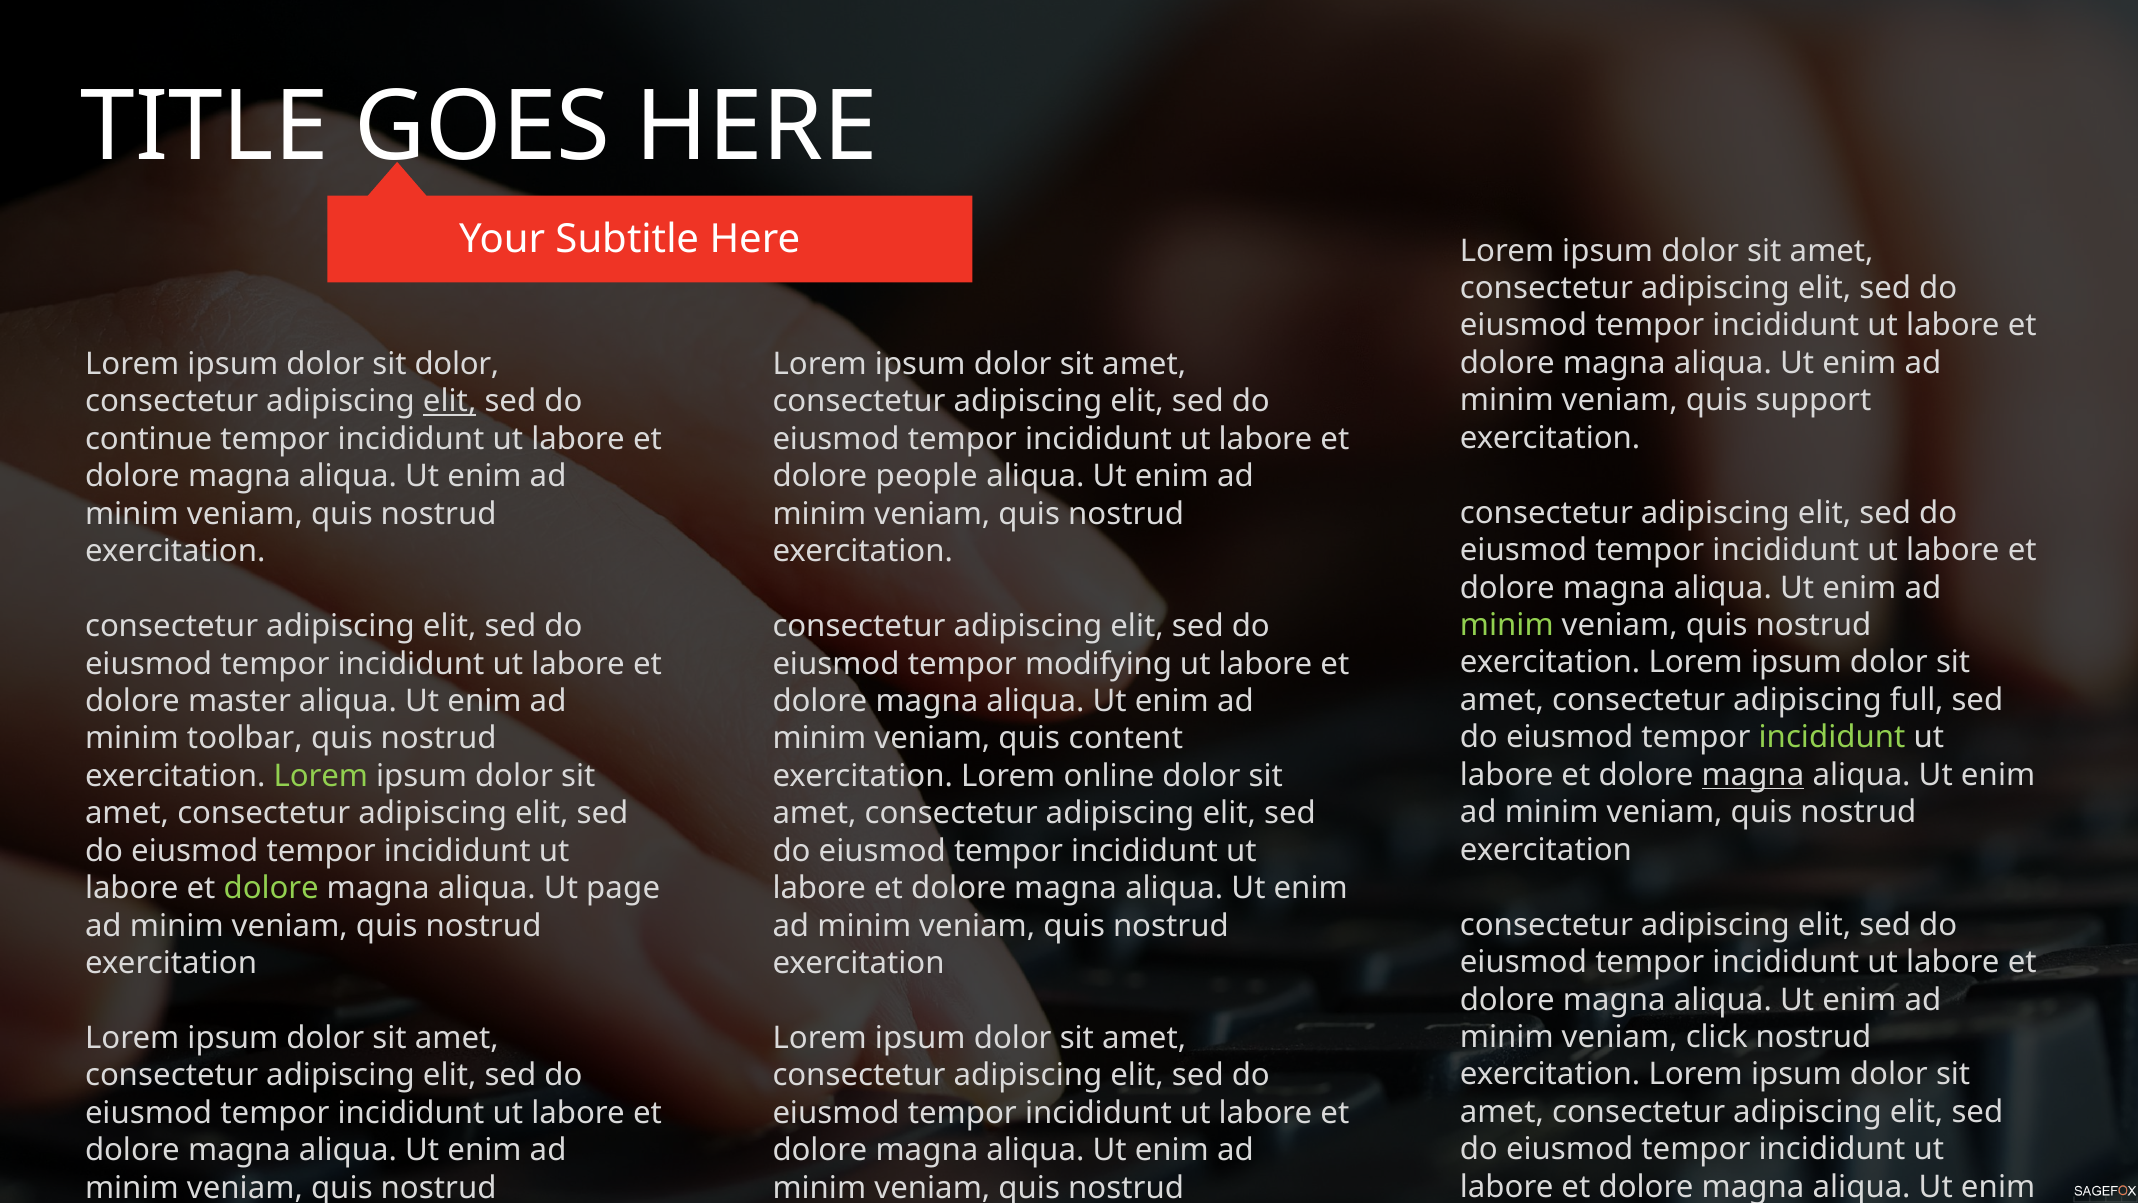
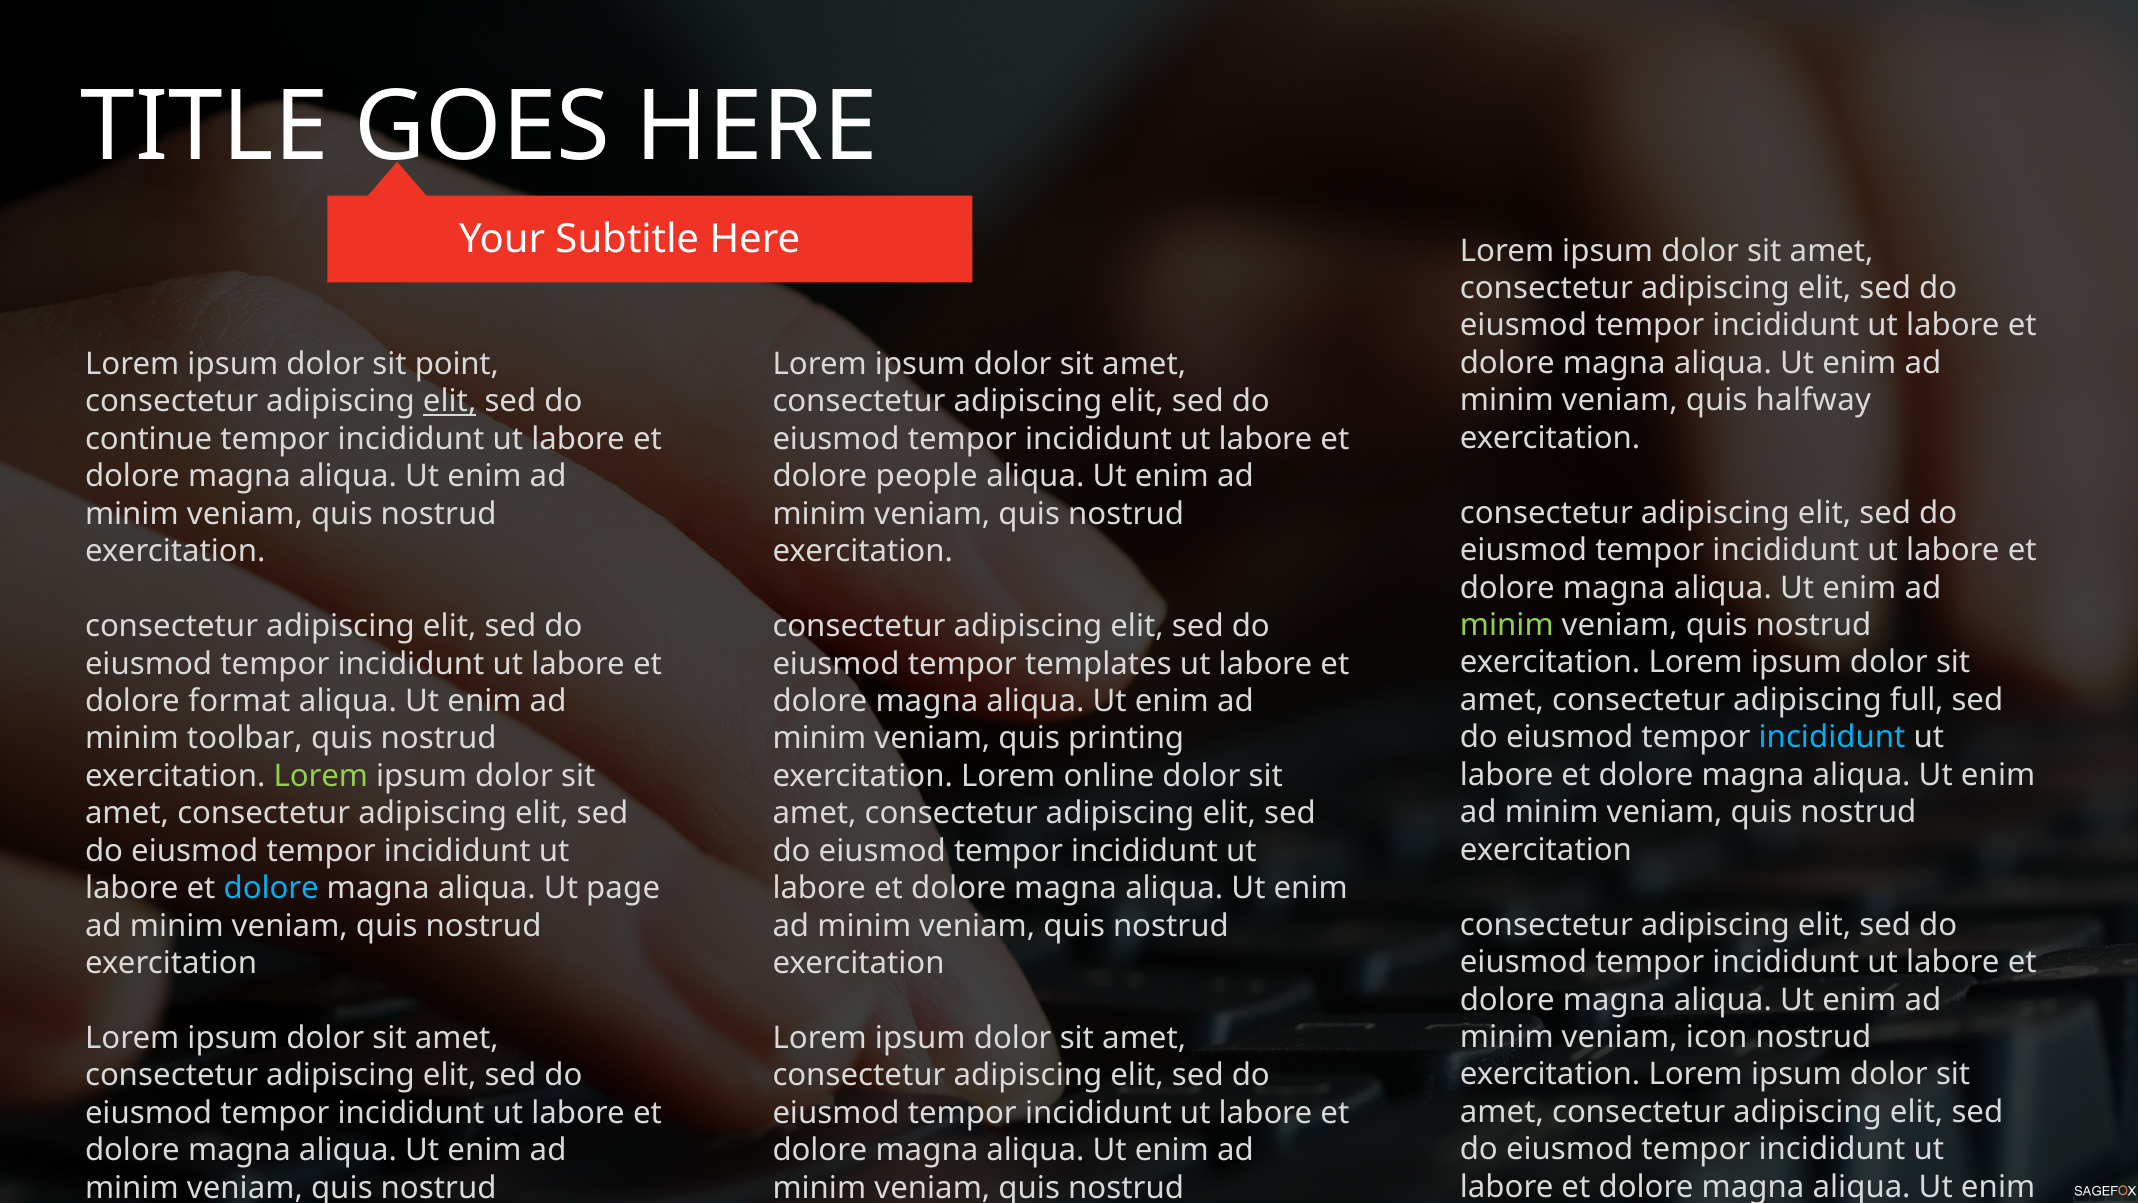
sit dolor: dolor -> point (457, 364)
support: support -> halfway (1813, 400)
modifying: modifying -> templates (1098, 664)
master: master -> format (239, 701)
incididunt colour: light green -> light blue (1832, 737)
content: content -> printing (1126, 738)
magna underline: present -> none (1753, 775)
dolore colour: light green -> light blue (271, 888)
click: click -> icon (1717, 1037)
